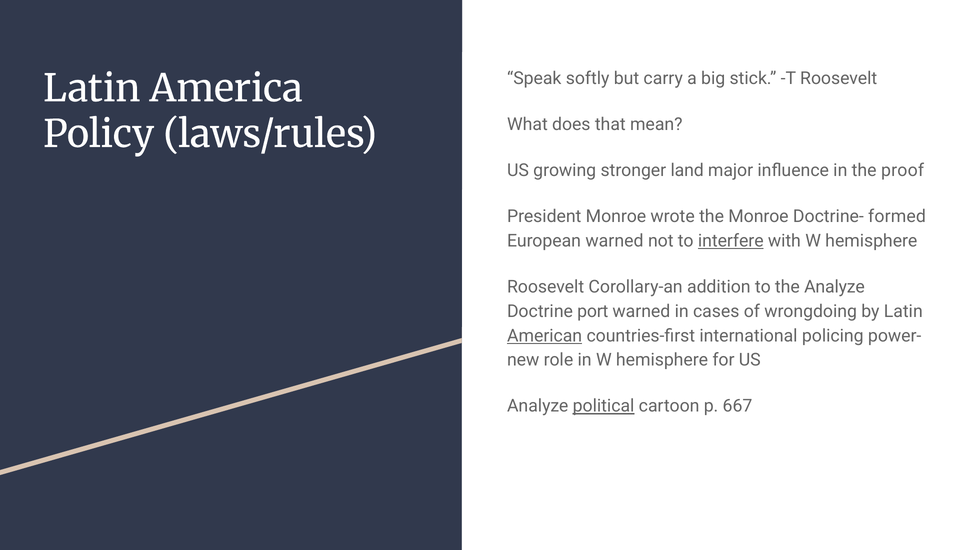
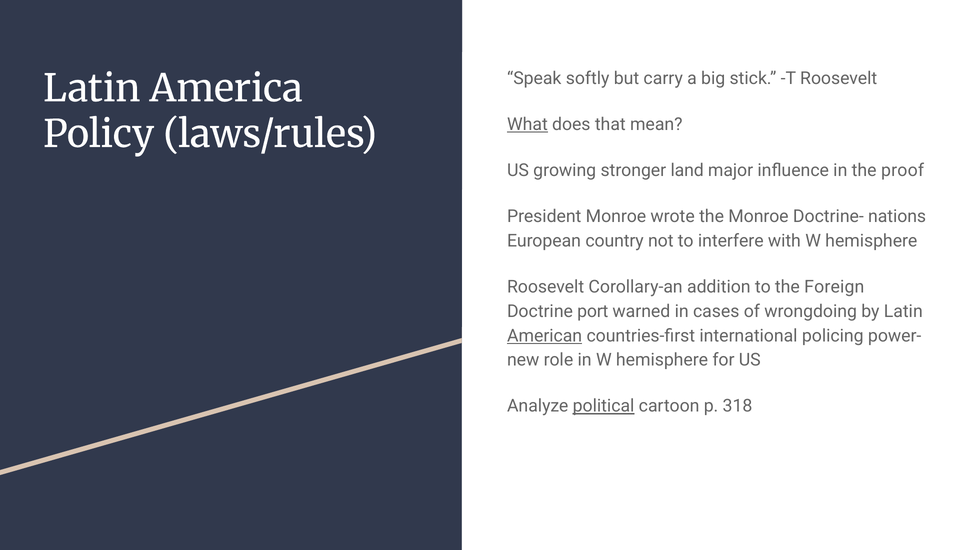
What underline: none -> present (527, 125)
formed: formed -> nations (897, 217)
European warned: warned -> country (615, 241)
interfere underline: present -> none (731, 241)
the Analyze: Analyze -> Foreign (834, 287)
667: 667 -> 318 (737, 407)
